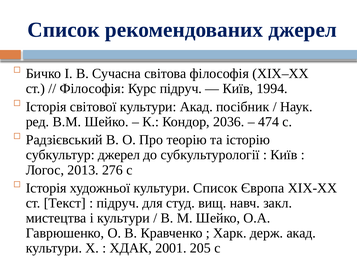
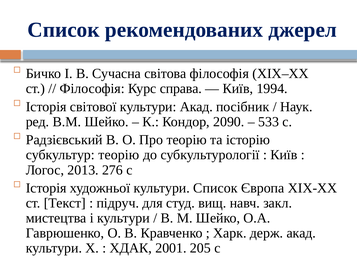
Курс підруч: підруч -> справа (181, 89)
2036: 2036 -> 2090 (229, 122)
474: 474 -> 533 (269, 122)
субкультур джерел: джерел -> теорію (119, 155)
